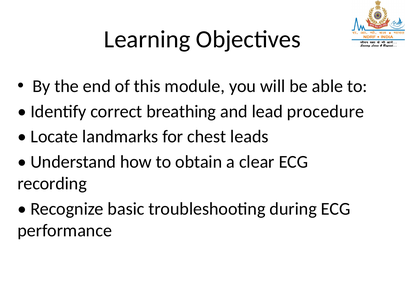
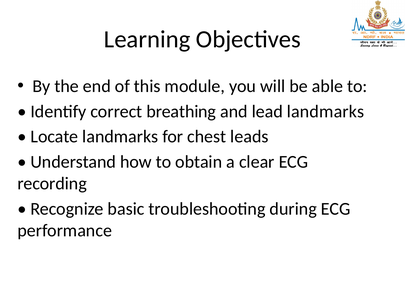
lead procedure: procedure -> landmarks (326, 111)
